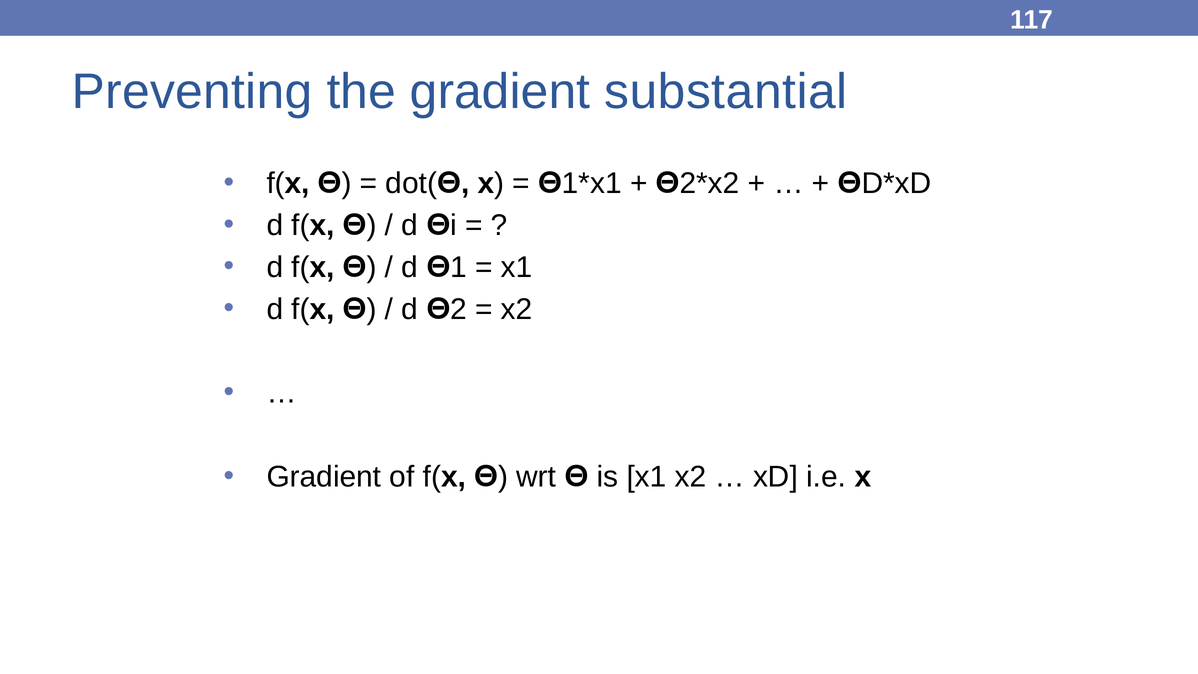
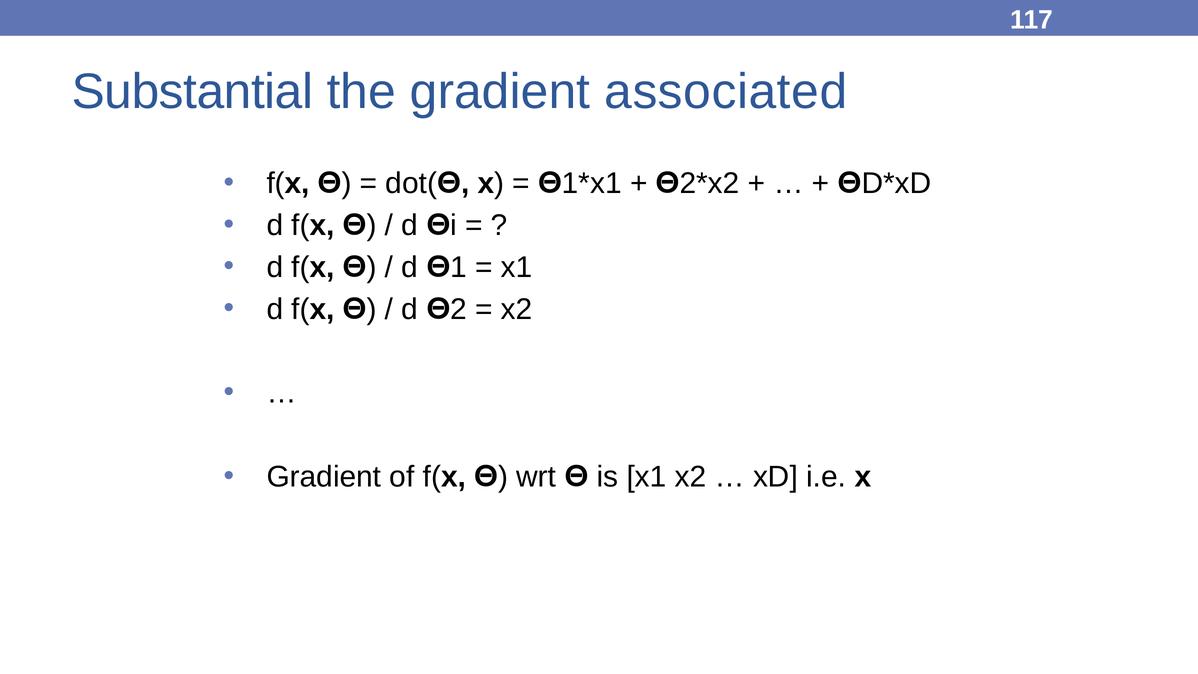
Preventing: Preventing -> Substantial (192, 92)
substantial: substantial -> associated (726, 92)
